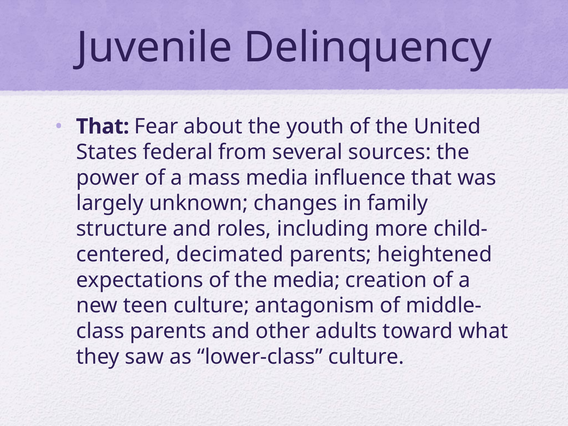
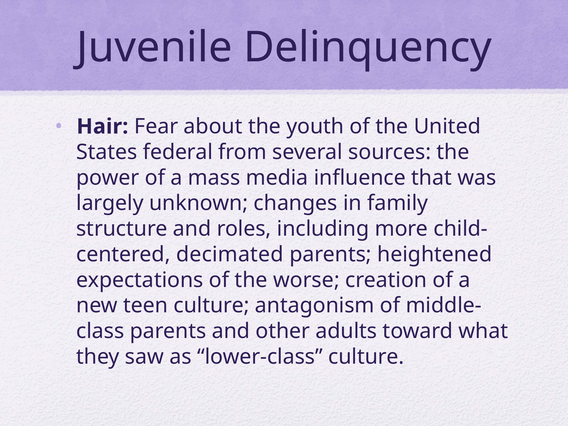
That: That -> Hair (102, 127)
the media: media -> worse (306, 280)
